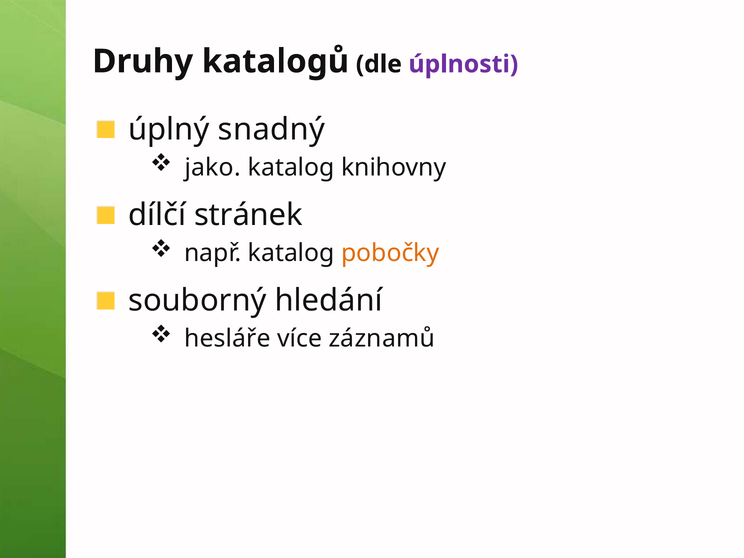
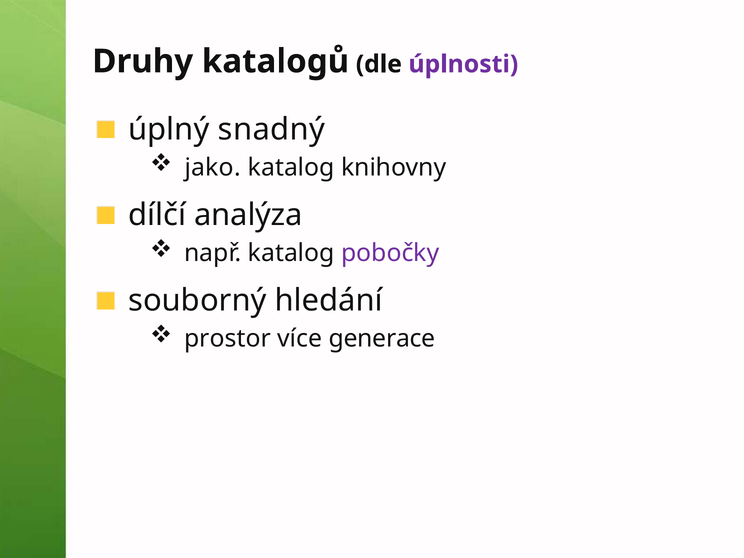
stránek: stránek -> analýza (248, 215)
pobočky colour: orange -> purple (390, 253)
hesláře: hesláře -> prostor (227, 338)
záznamů: záznamů -> generace (382, 338)
